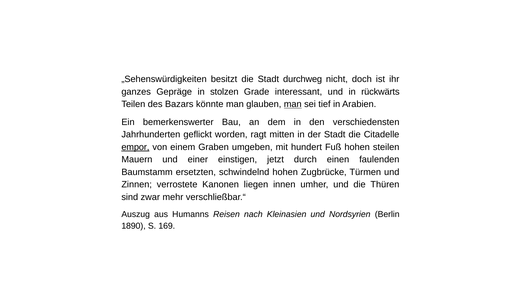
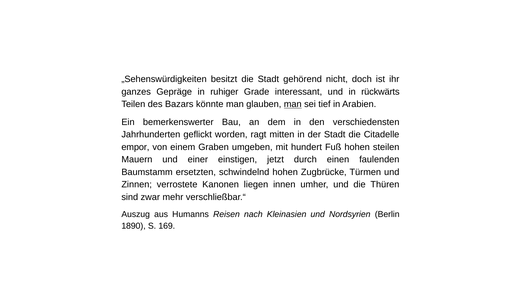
durchweg: durchweg -> gehörend (303, 79)
stolzen: stolzen -> ruhiger (224, 92)
empor underline: present -> none (135, 147)
